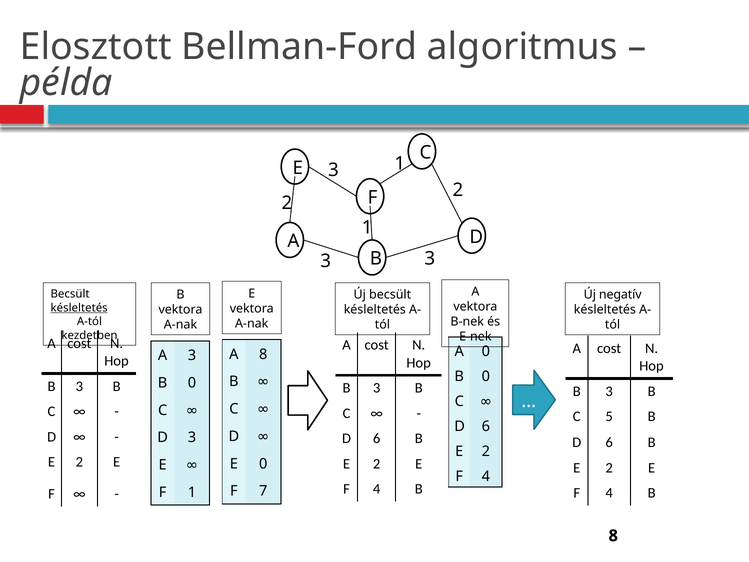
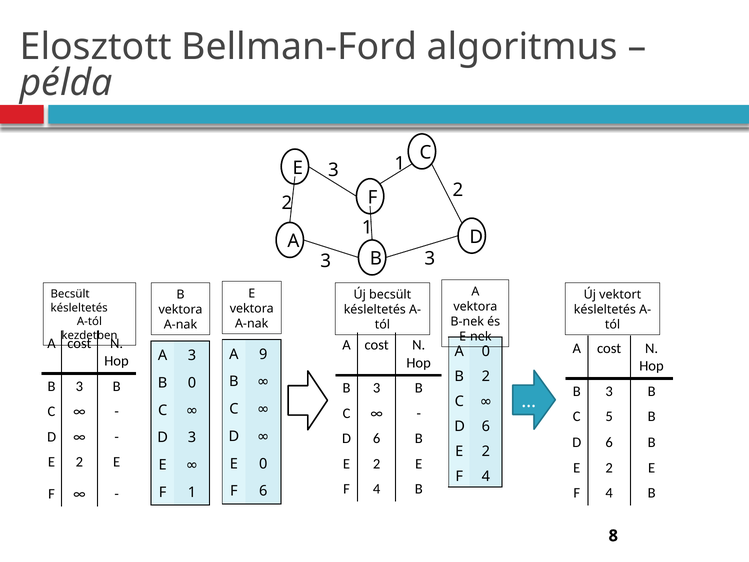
negatív: negatív -> vektort (620, 295)
késleltetés underline: present -> none (79, 308)
A 8: 8 -> 9 (263, 354)
0: 0 -> 2 (486, 376)
F 7: 7 -> 6 (263, 491)
